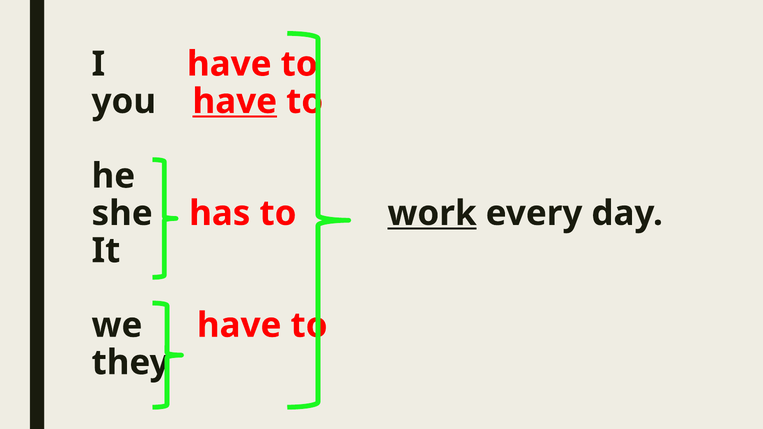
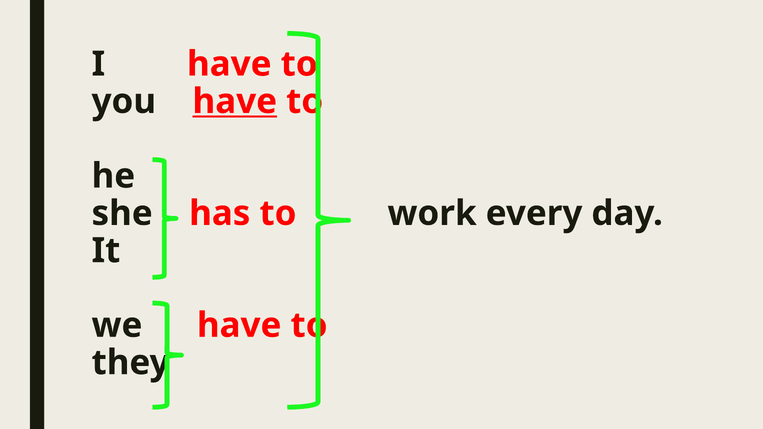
work underline: present -> none (432, 213)
